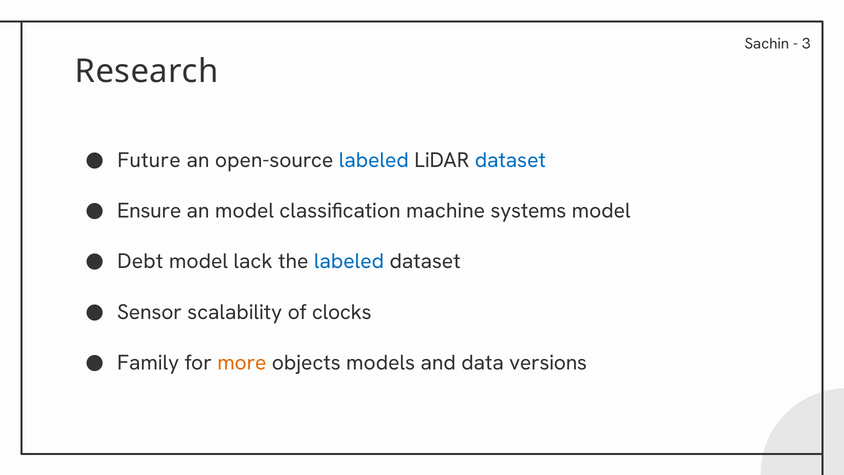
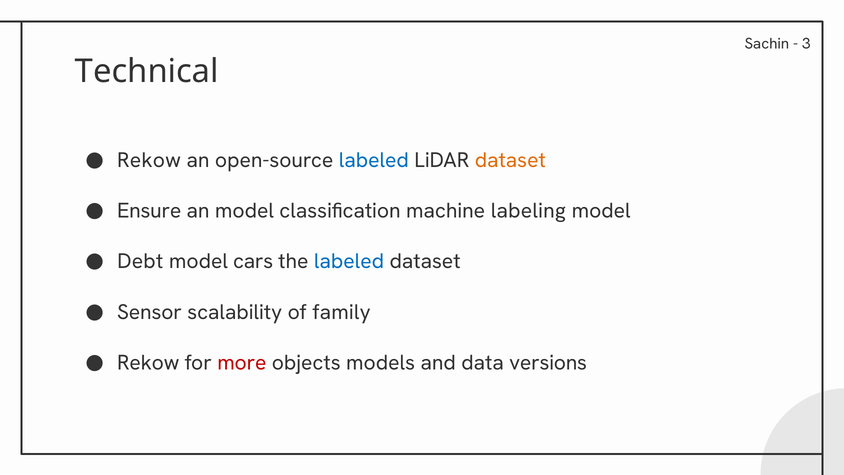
Research: Research -> Technical (147, 72)
Future: Future -> Rekow (149, 160)
dataset colour: blue -> orange (510, 160)
systems: systems -> labeling (528, 211)
lack: lack -> cars (253, 261)
clocks: clocks -> family (342, 312)
Family: Family -> Rekow (148, 363)
more colour: orange -> red (242, 363)
